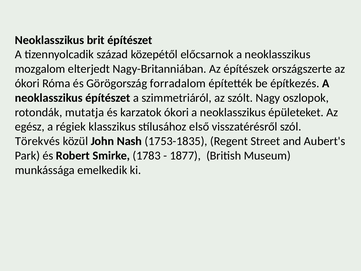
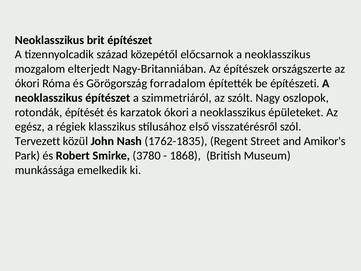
építkezés: építkezés -> építészeti (295, 83)
mutatja: mutatja -> építését (85, 112)
Törekvés: Törekvés -> Tervezett (38, 141)
1753-1835: 1753-1835 -> 1762-1835 (176, 141)
Aubert's: Aubert's -> Amikor's (325, 141)
1783: 1783 -> 3780 (147, 156)
1877: 1877 -> 1868 (185, 156)
